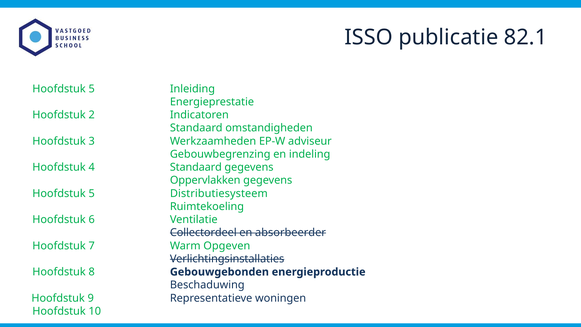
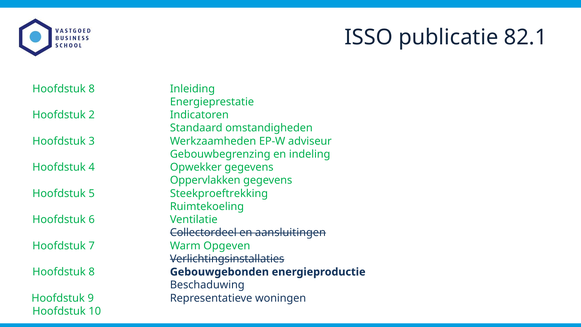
5: 5 -> 8 (92, 89)
Standaard: Standaard -> Opwekker (196, 167)
Distributiesysteem: Distributiesysteem -> Steekproeftrekking (219, 193)
absorbeerder: absorbeerder -> aansluitingen (290, 232)
